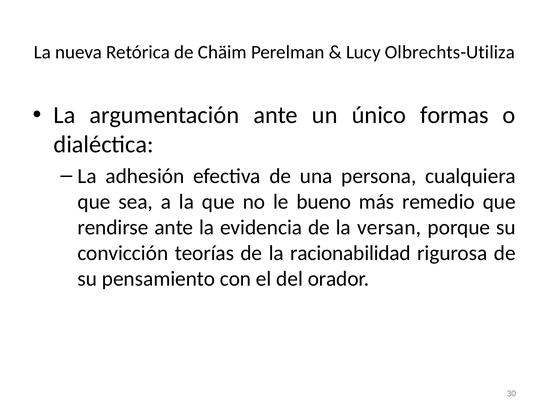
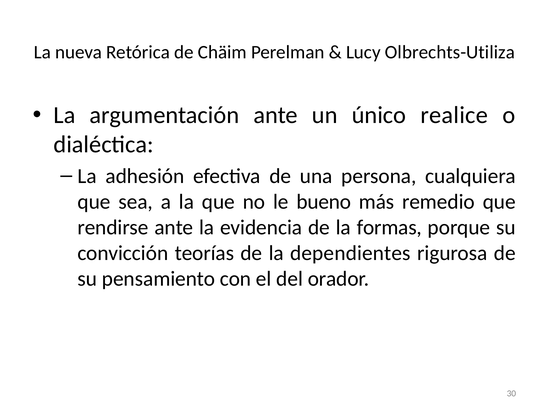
formas: formas -> realice (454, 115)
versan: versan -> formas (389, 227)
racionabilidad: racionabilidad -> dependientes (350, 253)
